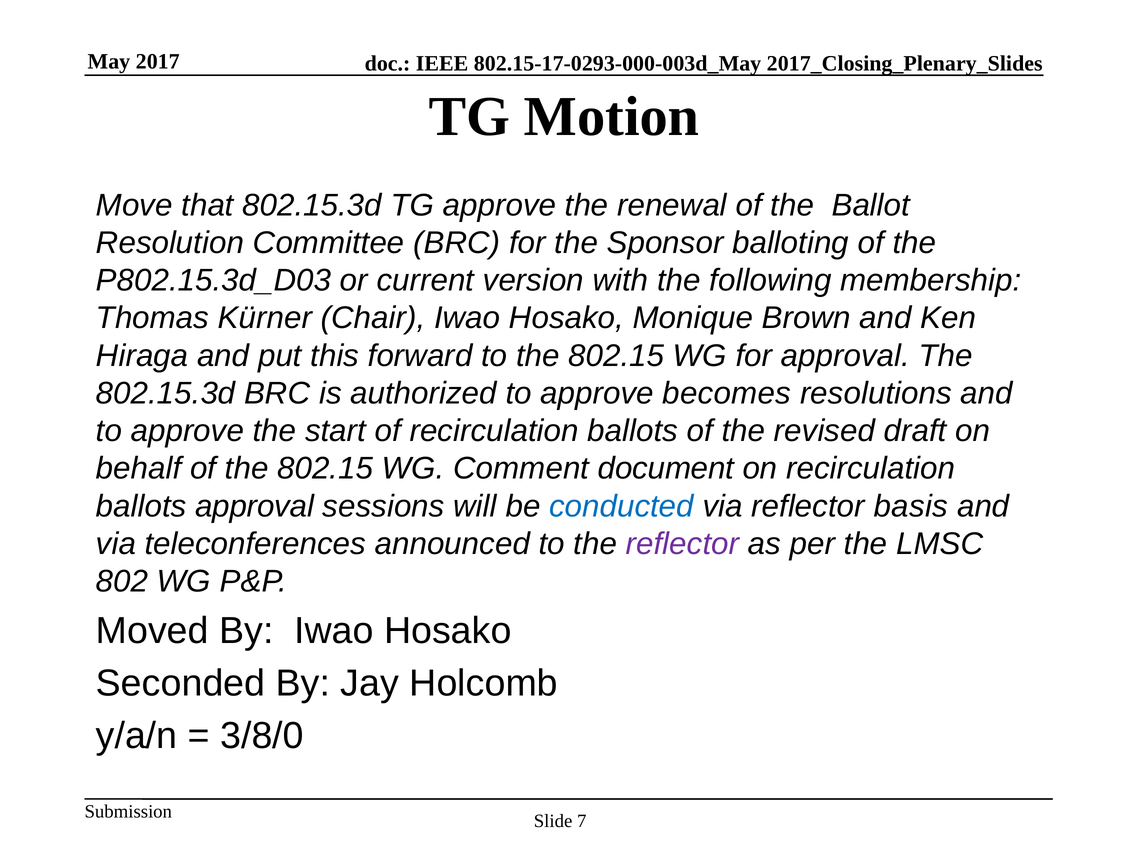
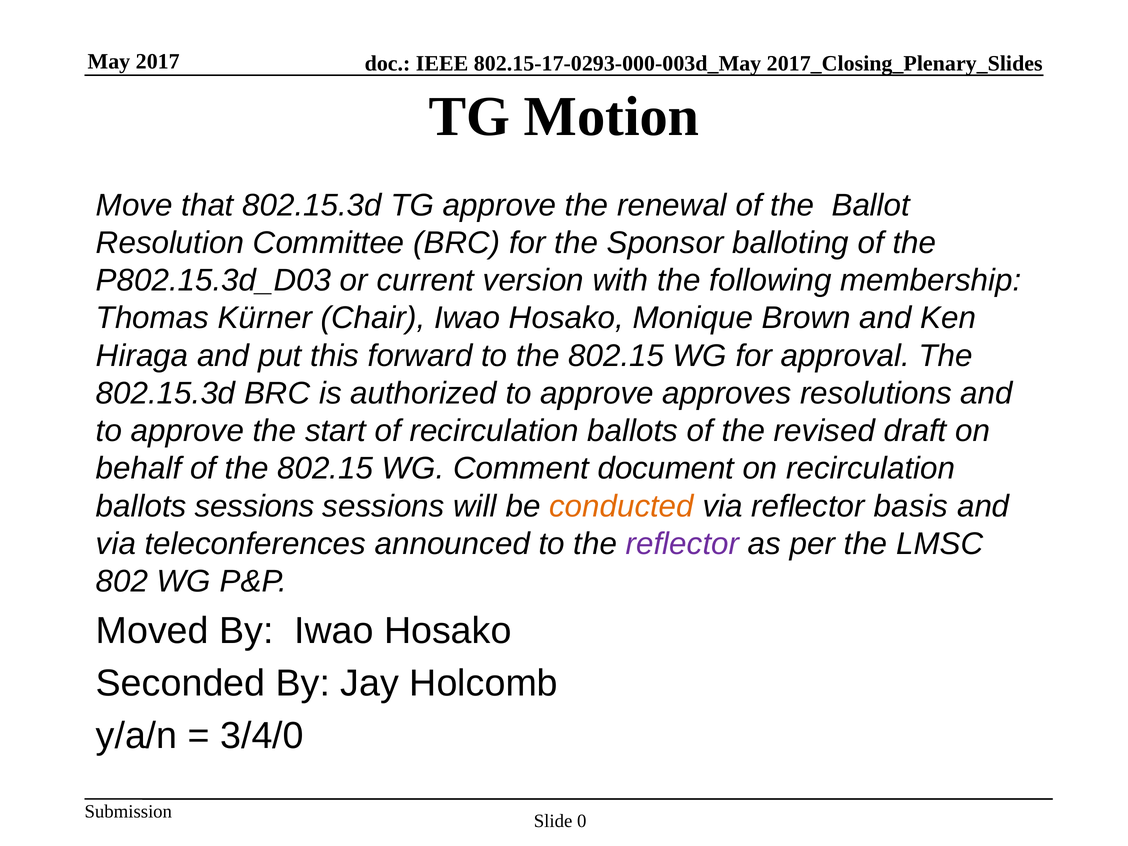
becomes: becomes -> approves (727, 393)
ballots approval: approval -> sessions (255, 506)
conducted colour: blue -> orange (621, 506)
3/8/0: 3/8/0 -> 3/4/0 (262, 736)
7: 7 -> 0 (582, 821)
